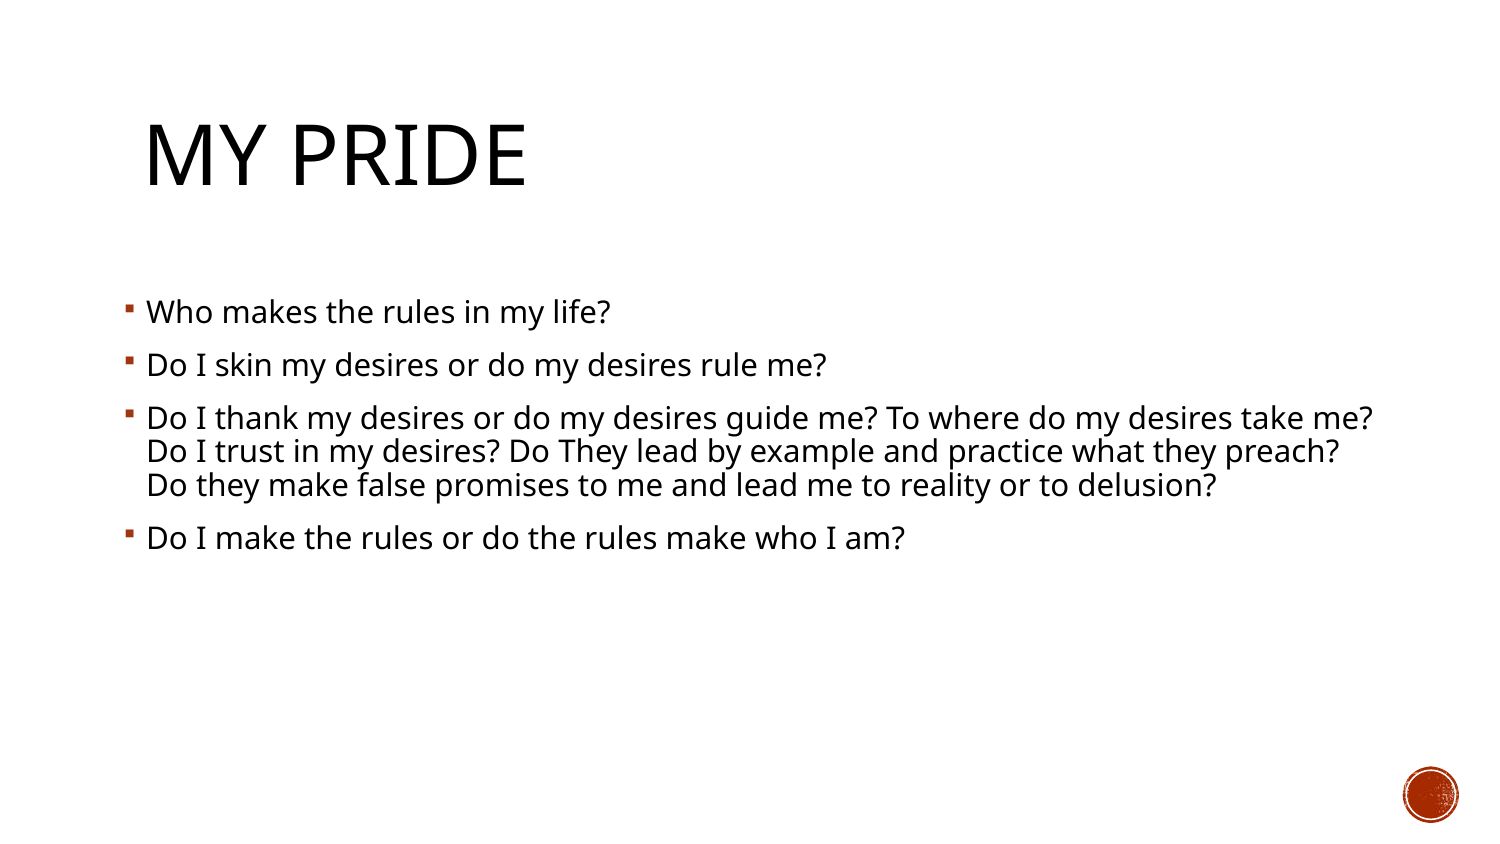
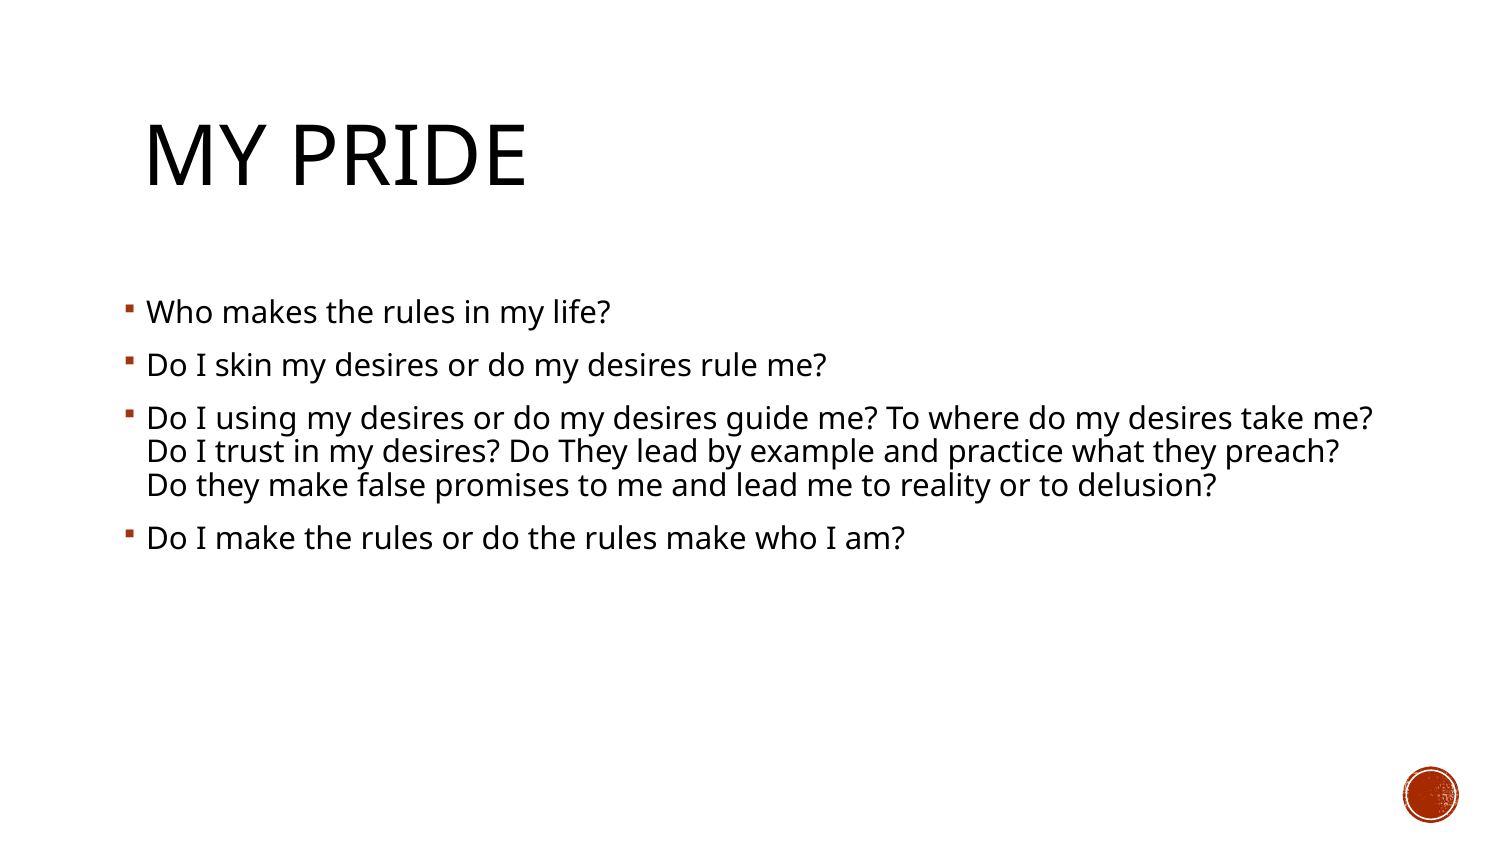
thank: thank -> using (256, 419)
